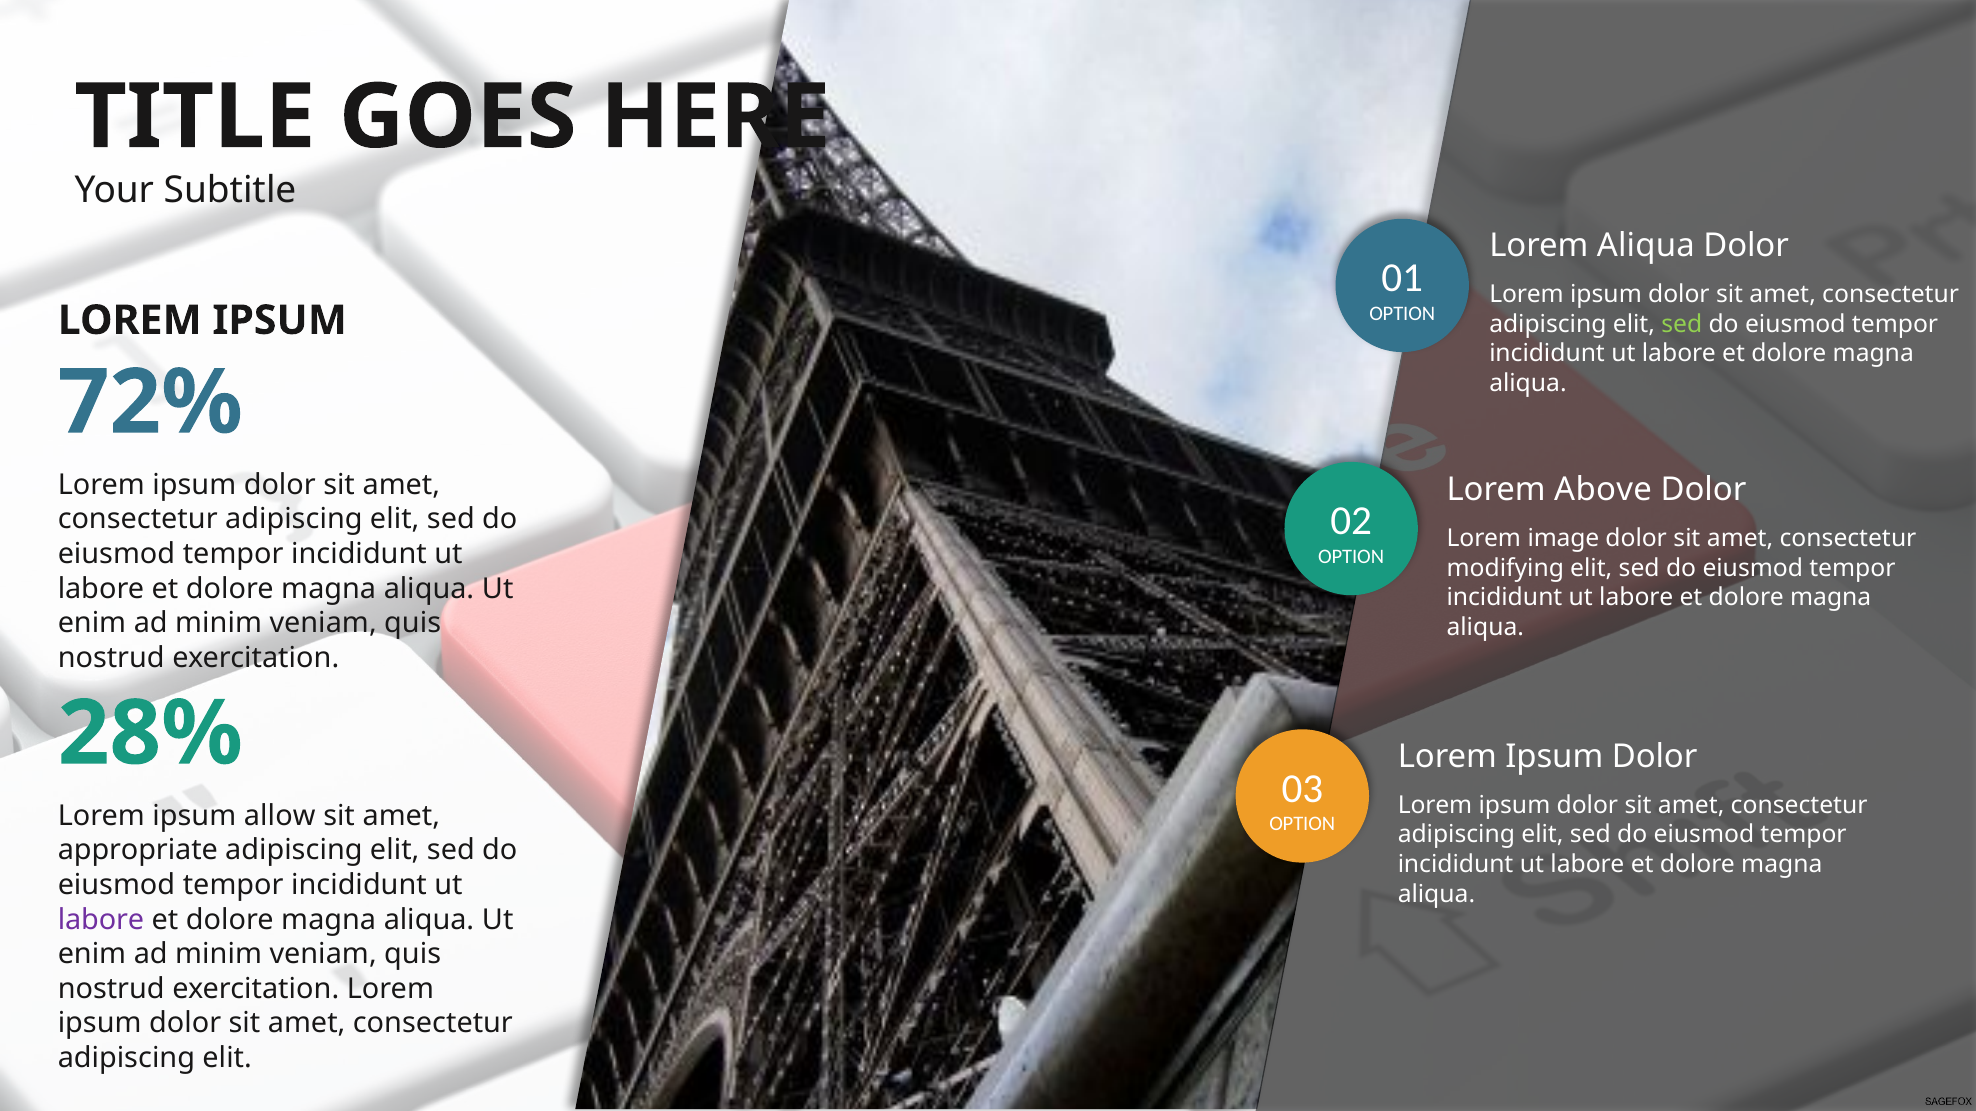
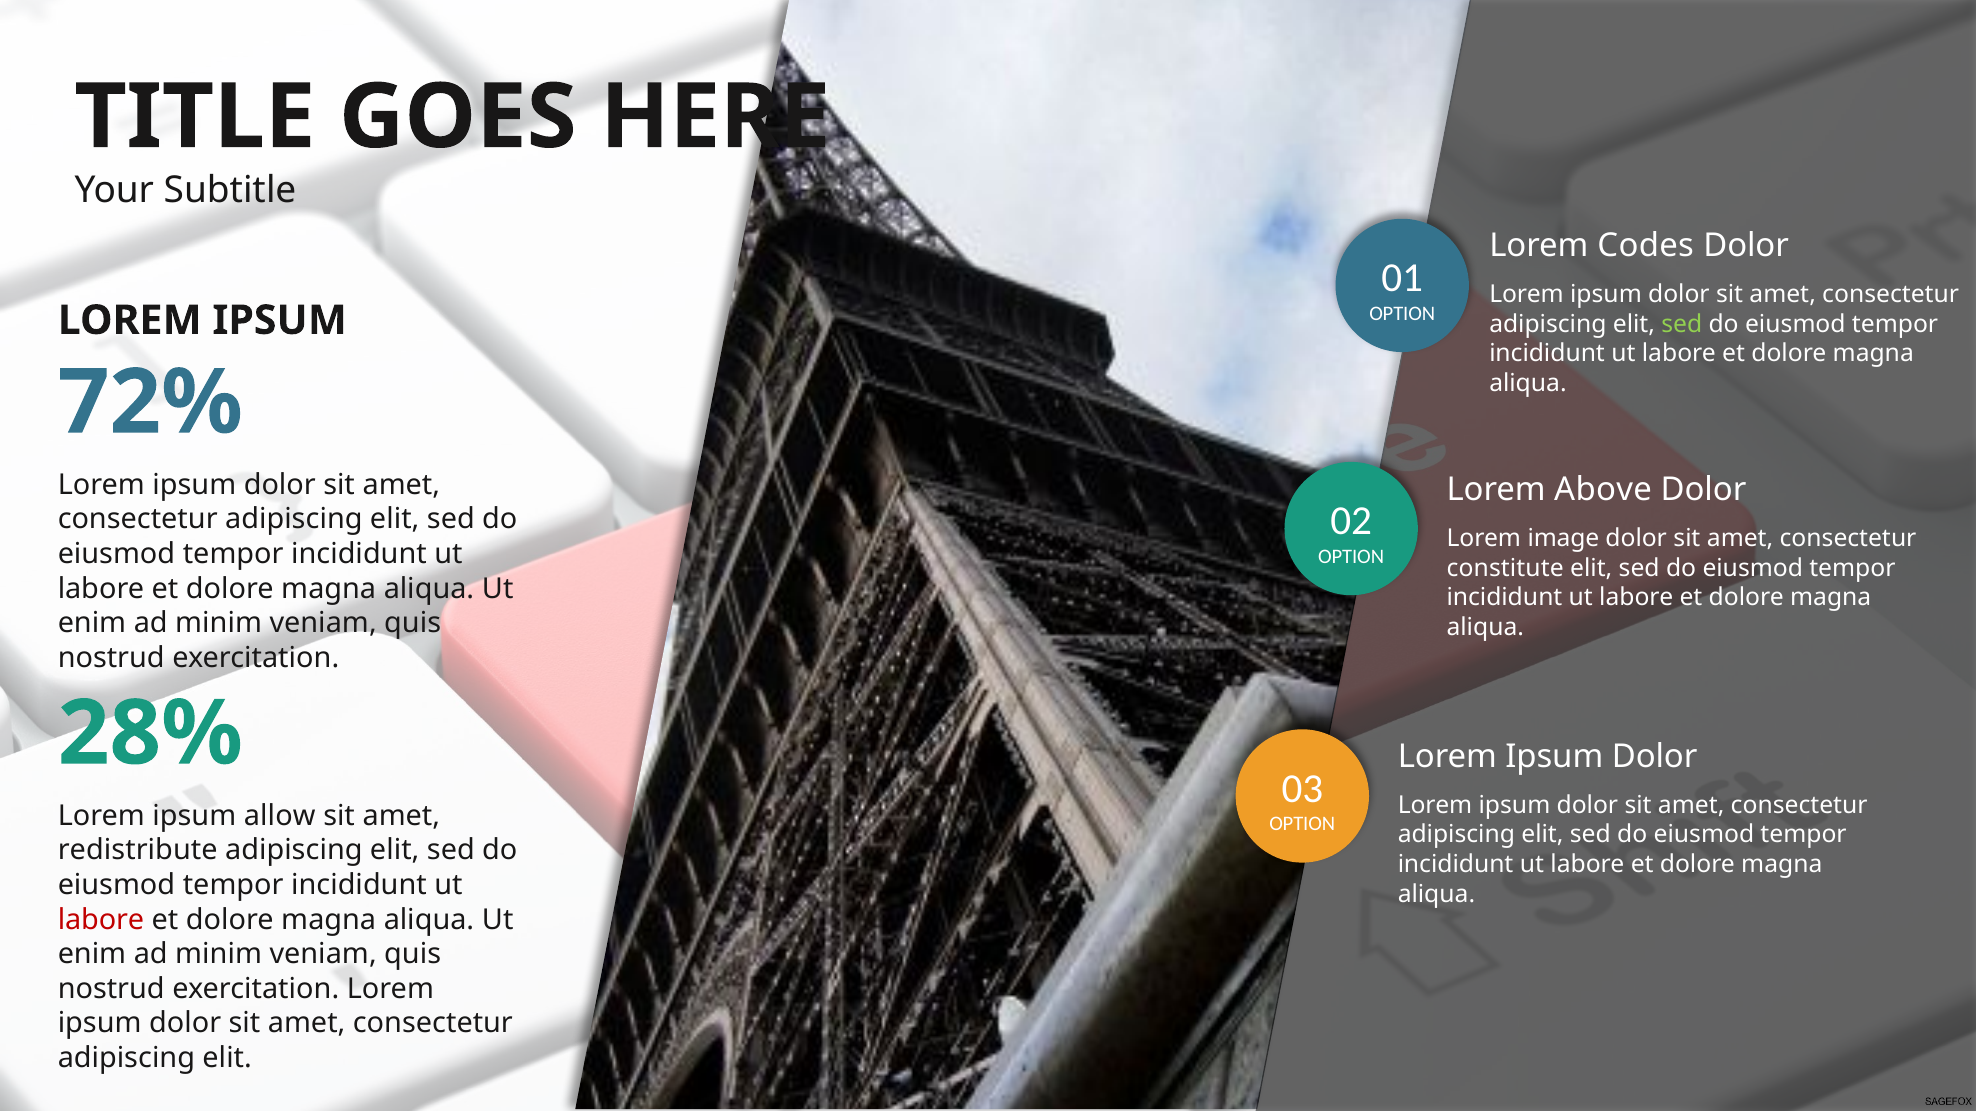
Lorem Aliqua: Aliqua -> Codes (1646, 246)
modifying: modifying -> constitute (1505, 568)
appropriate: appropriate -> redistribute (138, 851)
labore colour: purple -> red (101, 920)
